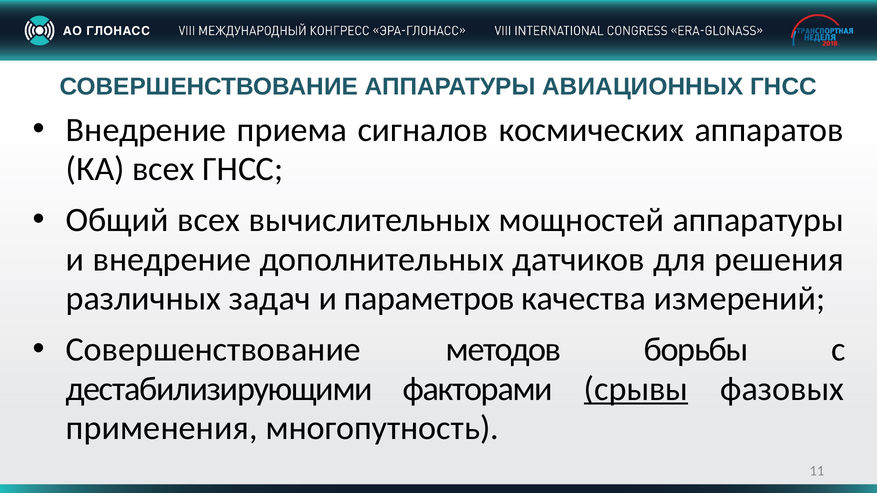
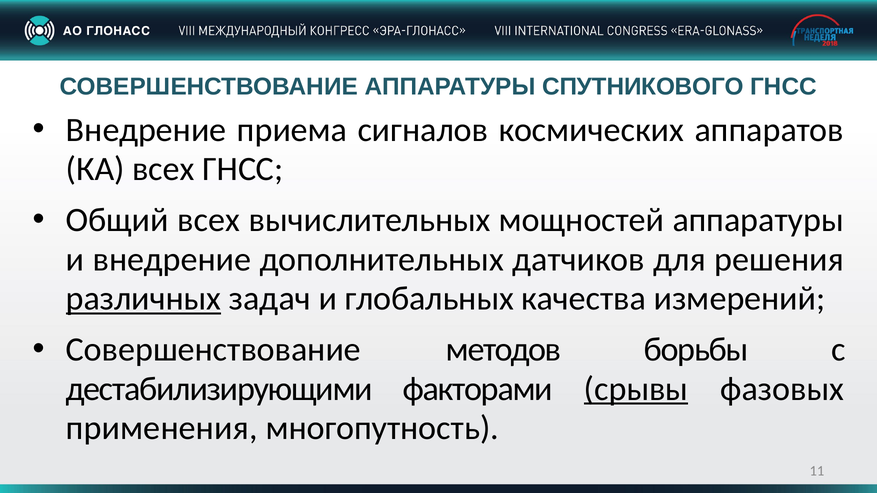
АВИАЦИОННЫХ: АВИАЦИОННЫХ -> СПУТНИКОВОГО (643, 87)
различных underline: none -> present (143, 299)
параметров: параметров -> глобальных (429, 299)
